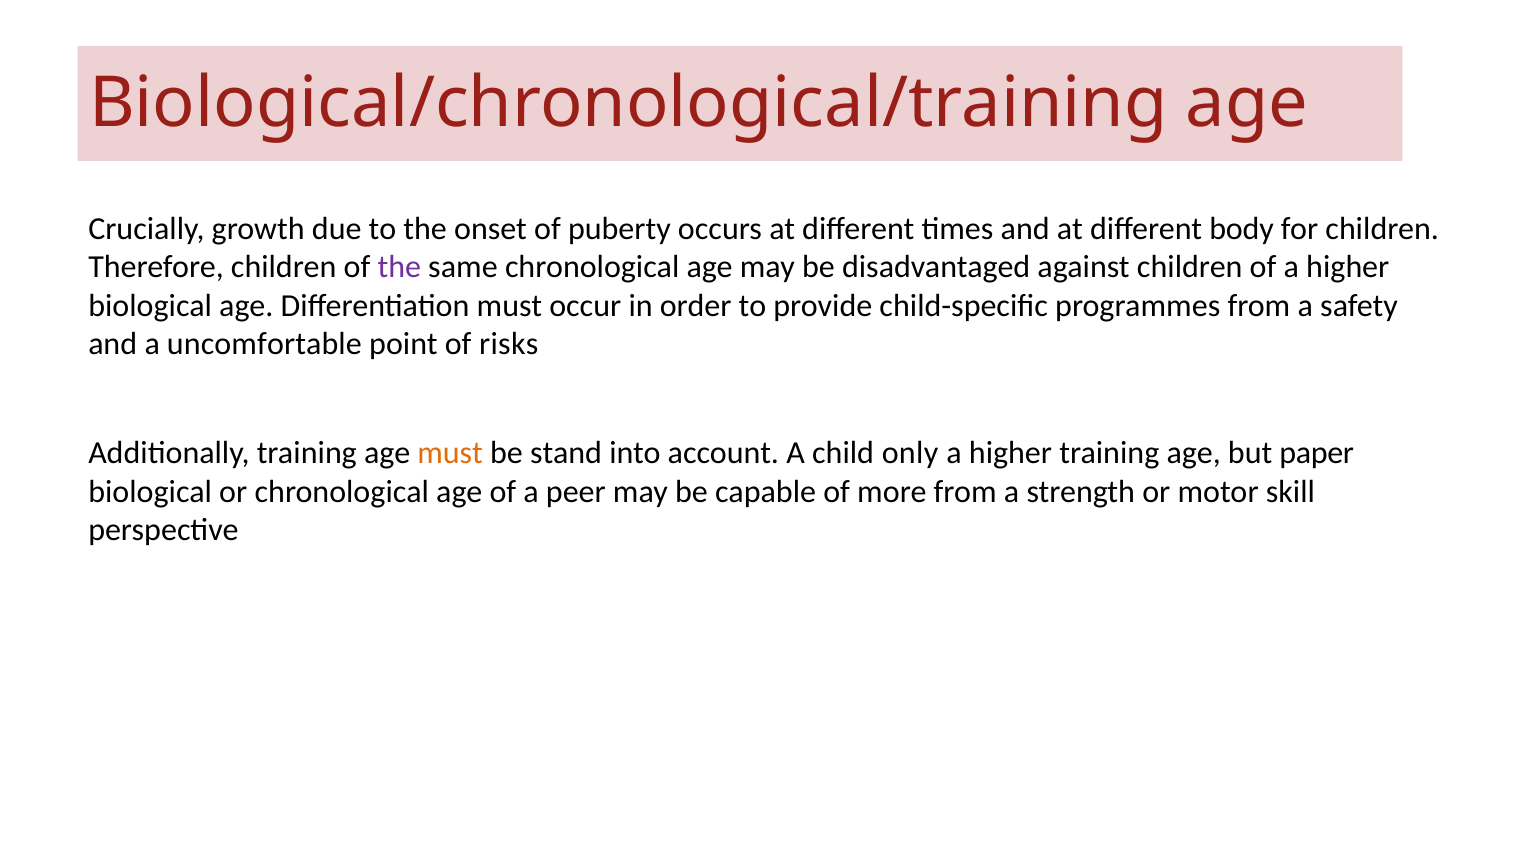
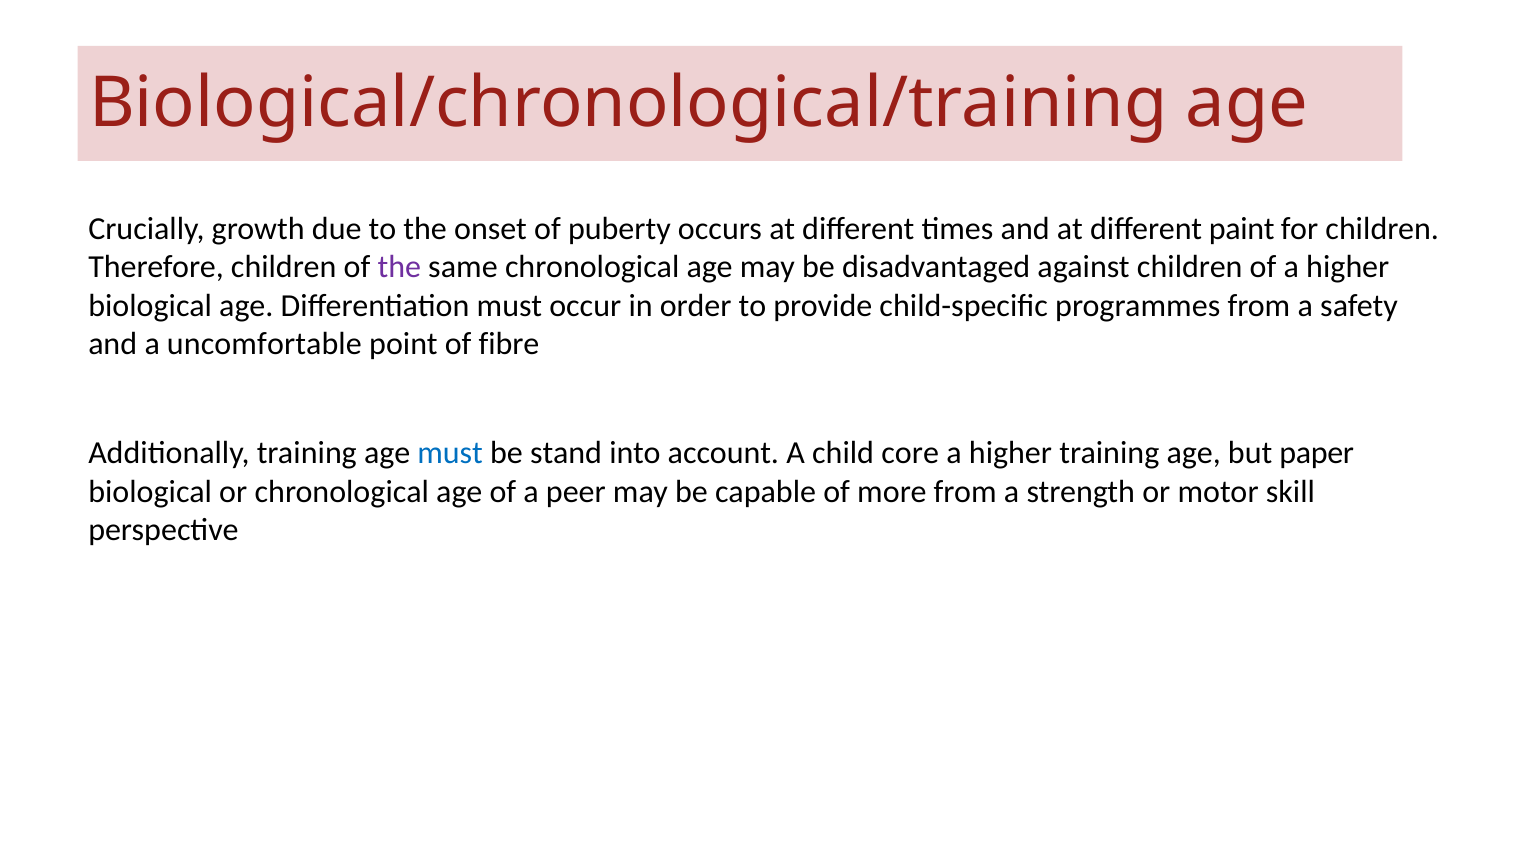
body: body -> paint (1242, 229)
risks: risks -> fibre (509, 344)
must colour: orange -> blue (450, 453)
only: only -> core (910, 453)
